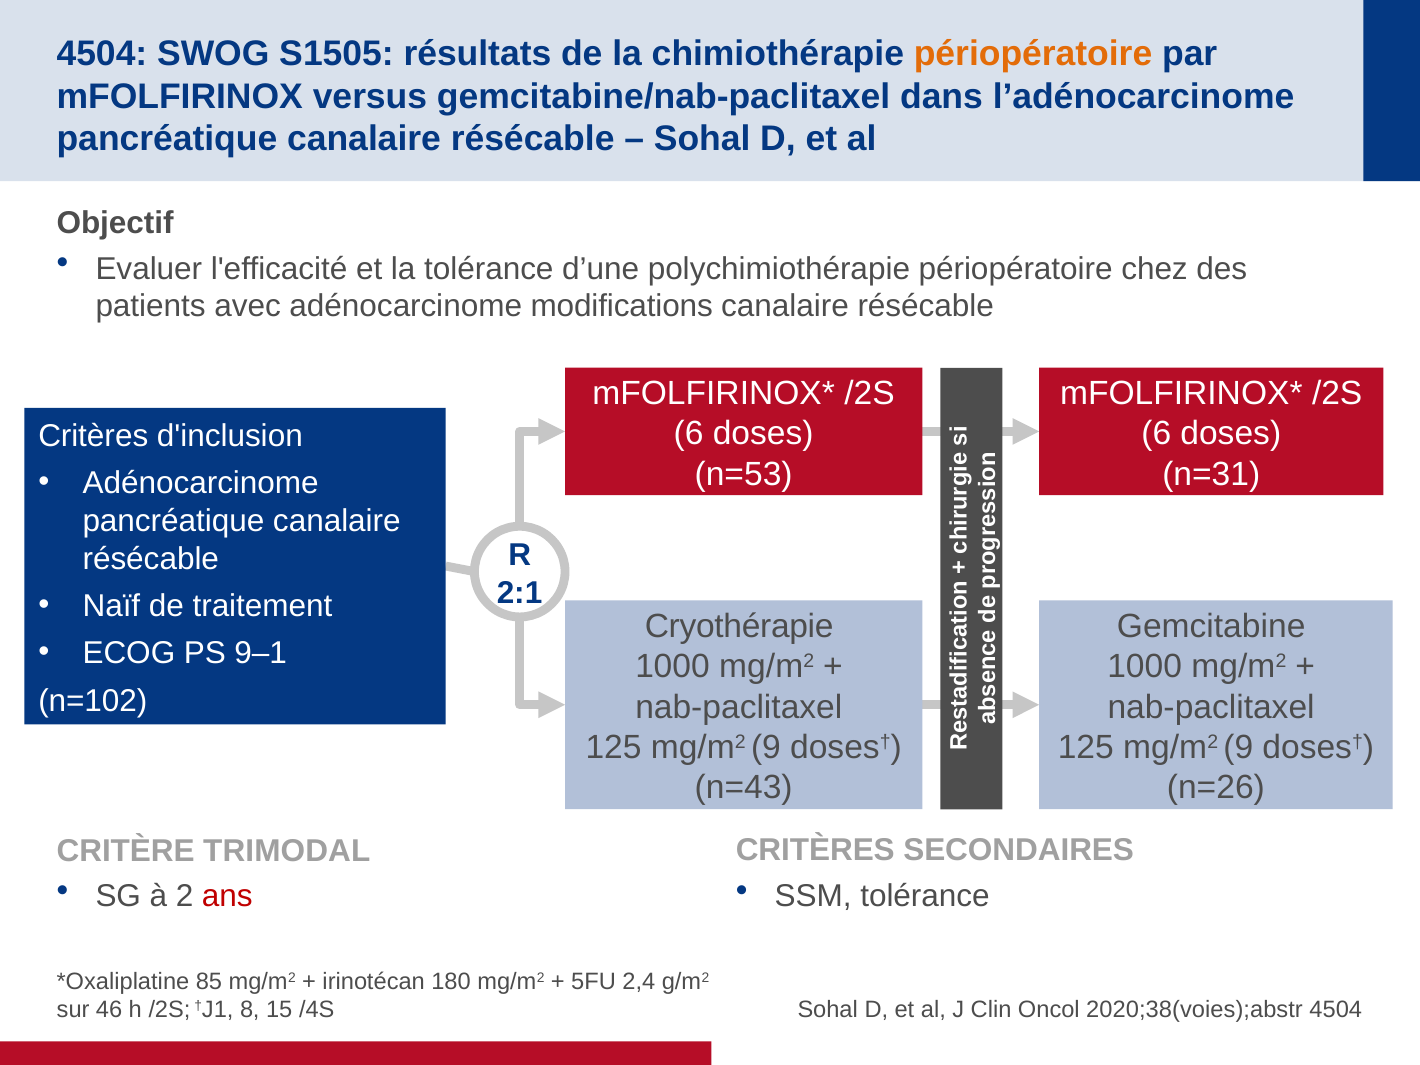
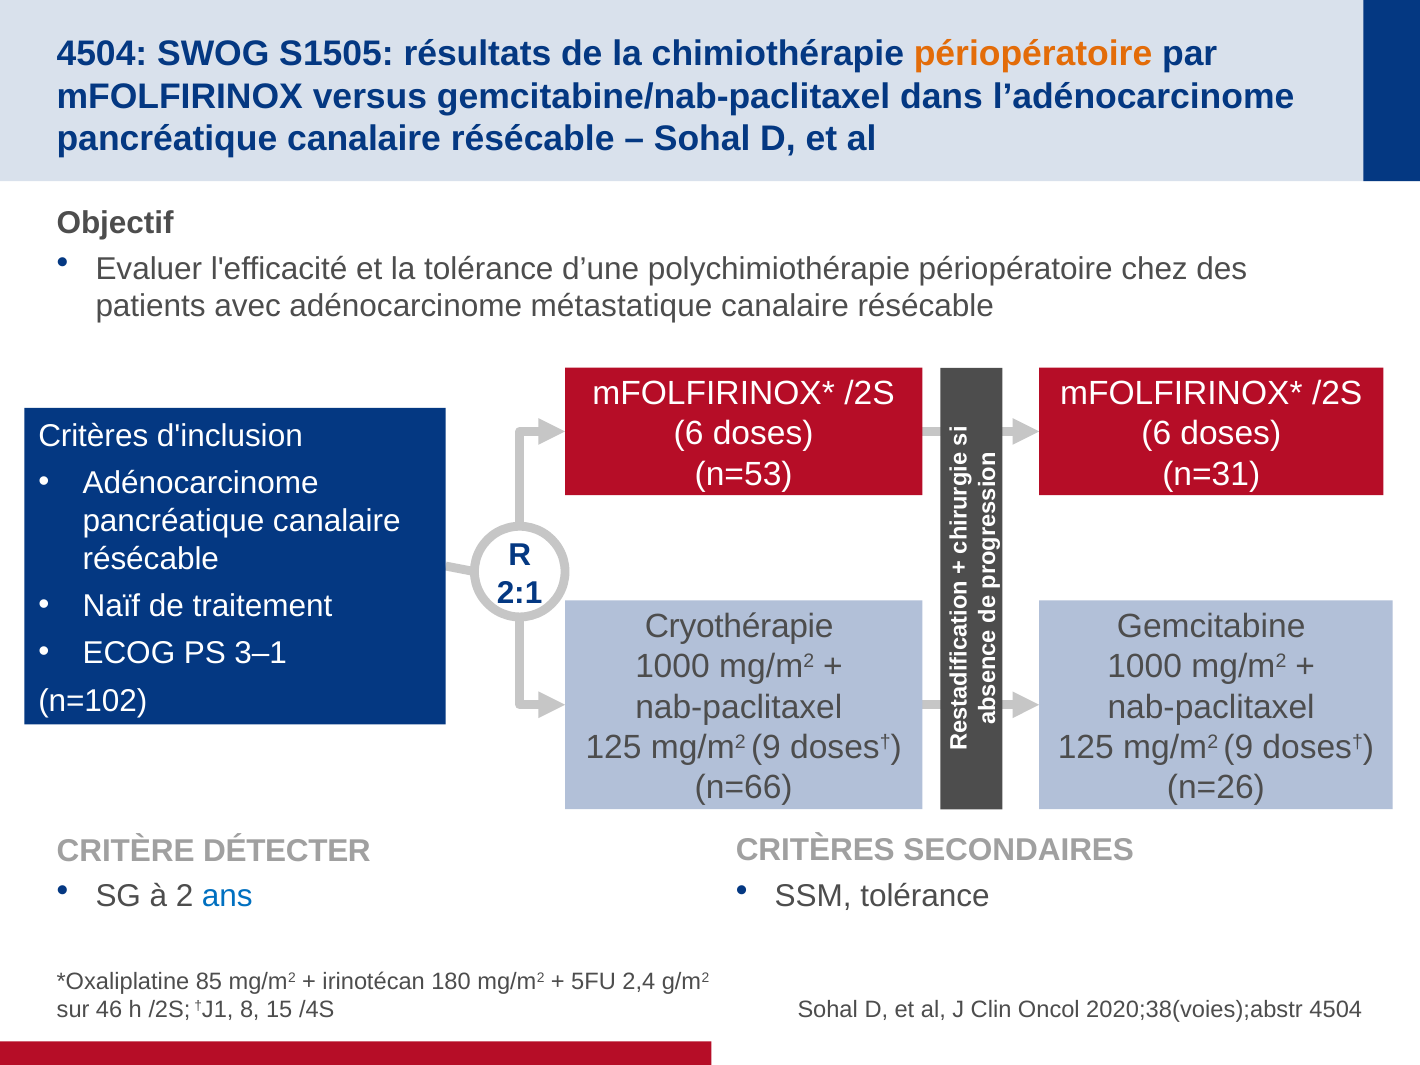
modifications: modifications -> métastatique (622, 307)
9–1: 9–1 -> 3–1 (261, 653)
n=43: n=43 -> n=66 (744, 788)
TRIMODAL: TRIMODAL -> DÉTECTER (287, 851)
ans colour: red -> blue (227, 896)
